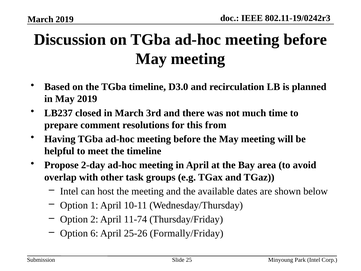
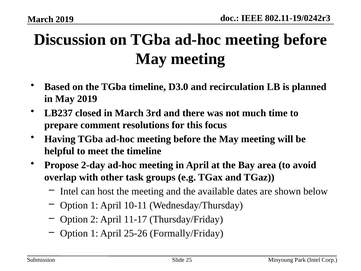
from: from -> focus (216, 125)
11-74: 11-74 -> 11-17 (135, 219)
6: 6 -> 1 (94, 233)
